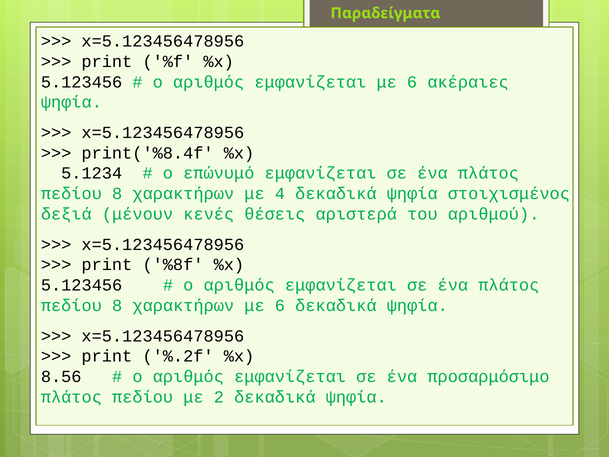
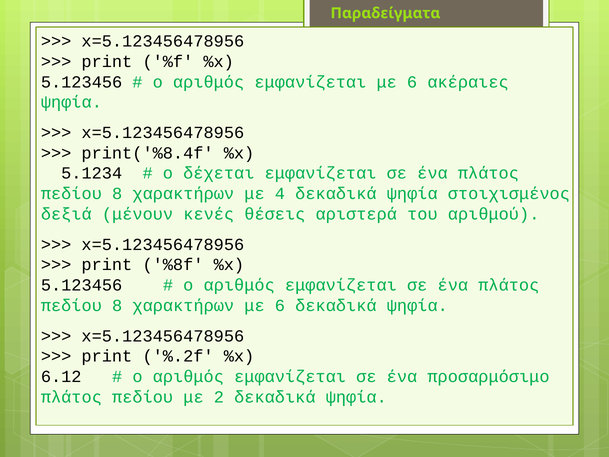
επώνυμό: επώνυμό -> δέχεται (219, 173)
8.56: 8.56 -> 6.12 (61, 376)
